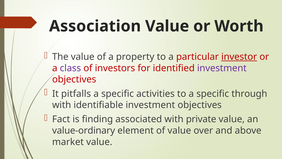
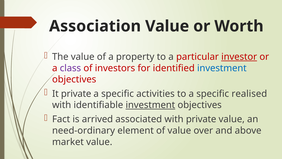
investment colour: purple -> blue (222, 68)
It pitfalls: pitfalls -> private (76, 93)
through: through -> realised (249, 93)
investment underline: none -> present (150, 105)
finding: finding -> arrived (97, 119)
value-ordinary: value-ordinary -> need-ordinary (84, 130)
